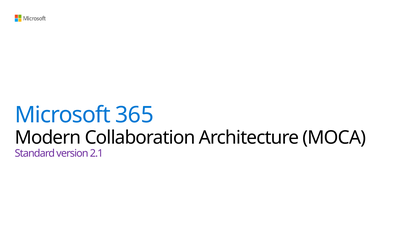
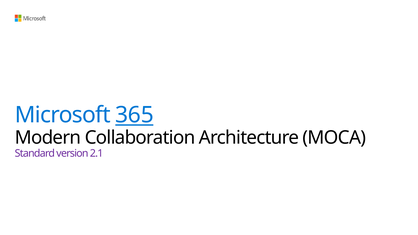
365 underline: none -> present (135, 115)
